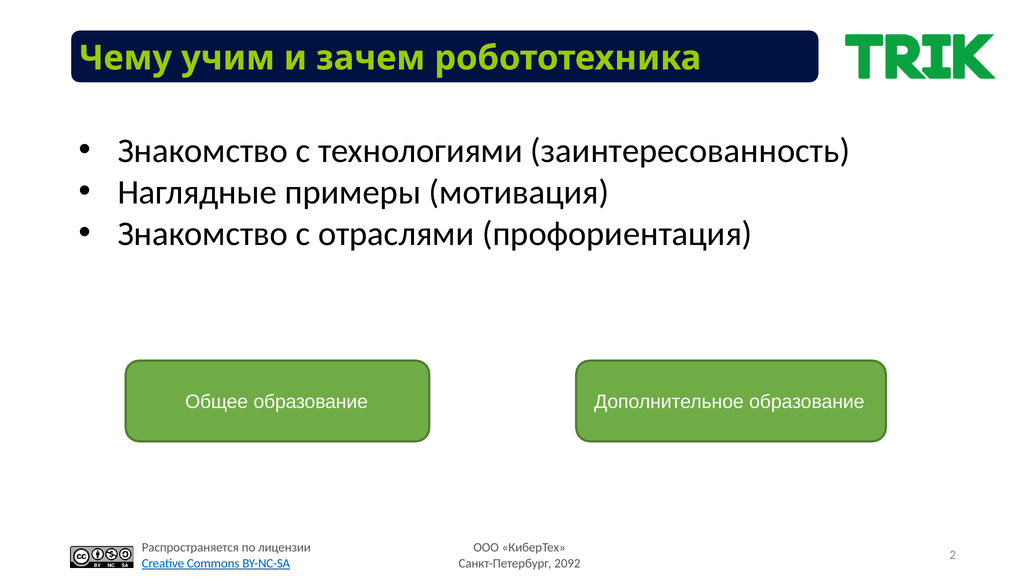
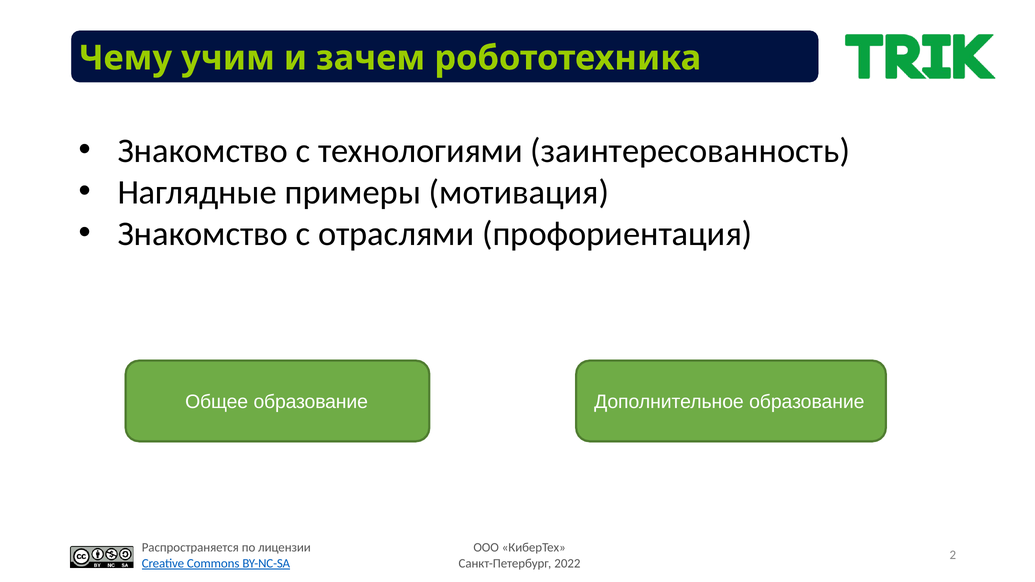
2092: 2092 -> 2022 (567, 563)
